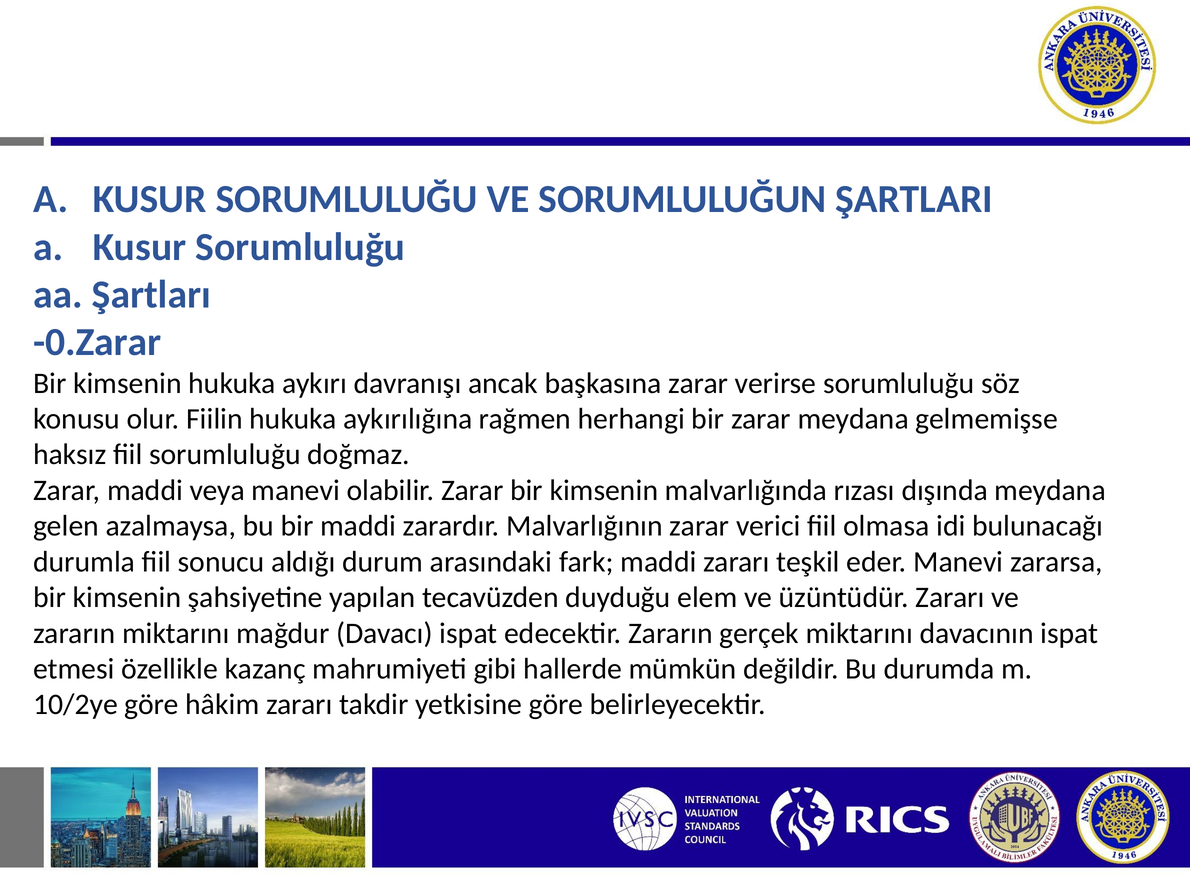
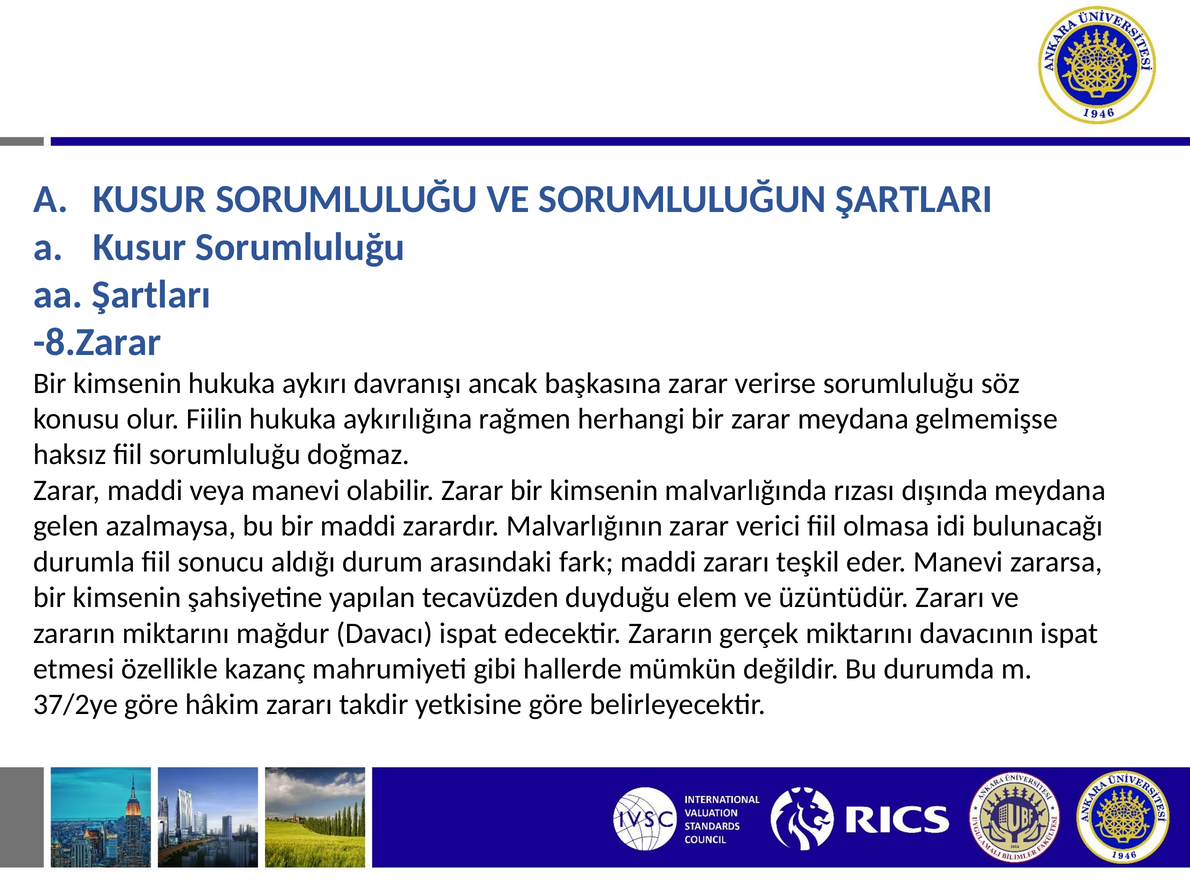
-0.Zarar: -0.Zarar -> -8.Zarar (97, 342)
10/2ye: 10/2ye -> 37/2ye (76, 704)
